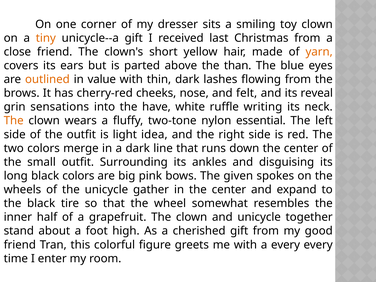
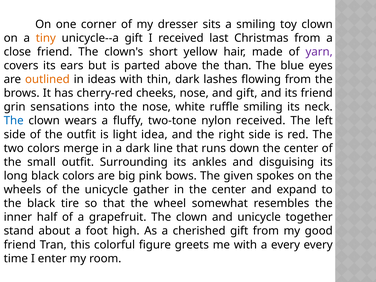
yarn colour: orange -> purple (319, 52)
value: value -> ideas (102, 79)
and felt: felt -> gift (247, 93)
its reveal: reveal -> friend (317, 93)
the have: have -> nose (156, 107)
ruffle writing: writing -> smiling (263, 107)
The colour: orange -> blue (14, 121)
nylon essential: essential -> received (261, 121)
